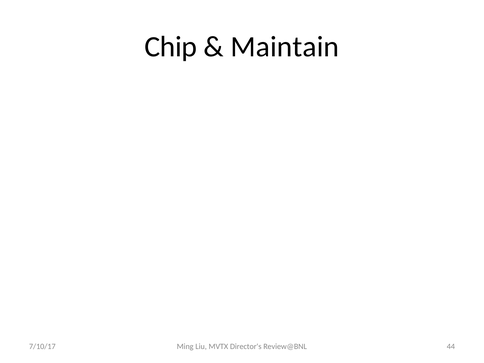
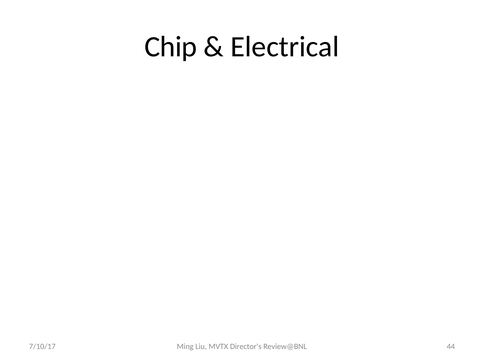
Maintain: Maintain -> Electrical (285, 47)
